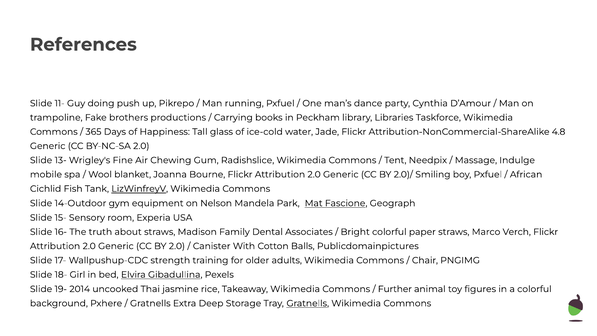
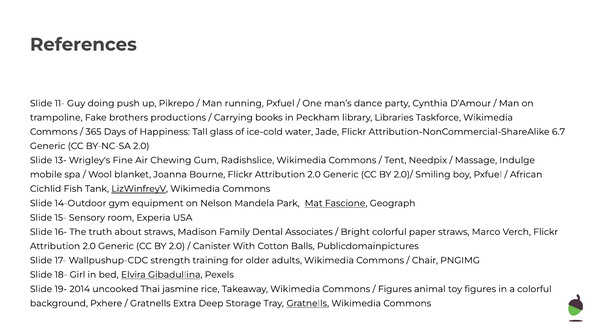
4.8: 4.8 -> 6.7 (558, 132)
Further: Further -> Figures (395, 289)
